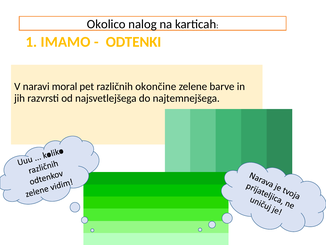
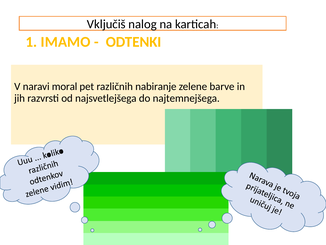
Okolico: Okolico -> Vključiš (106, 24)
okončine: okončine -> nabiranje (156, 86)
